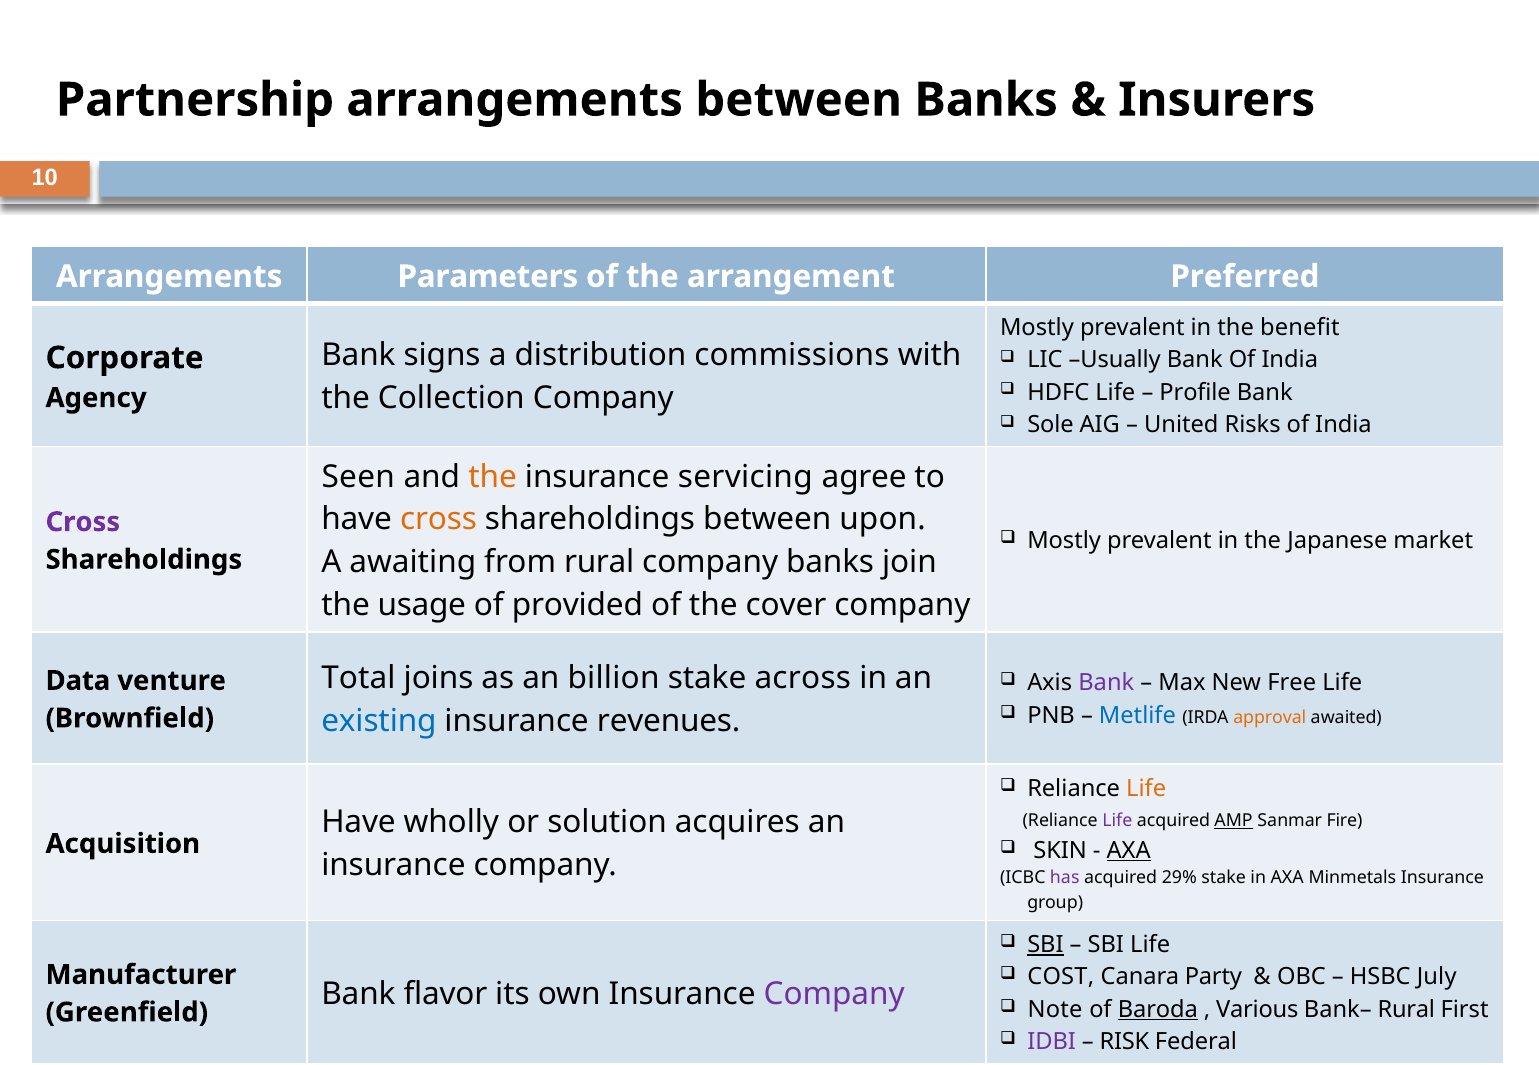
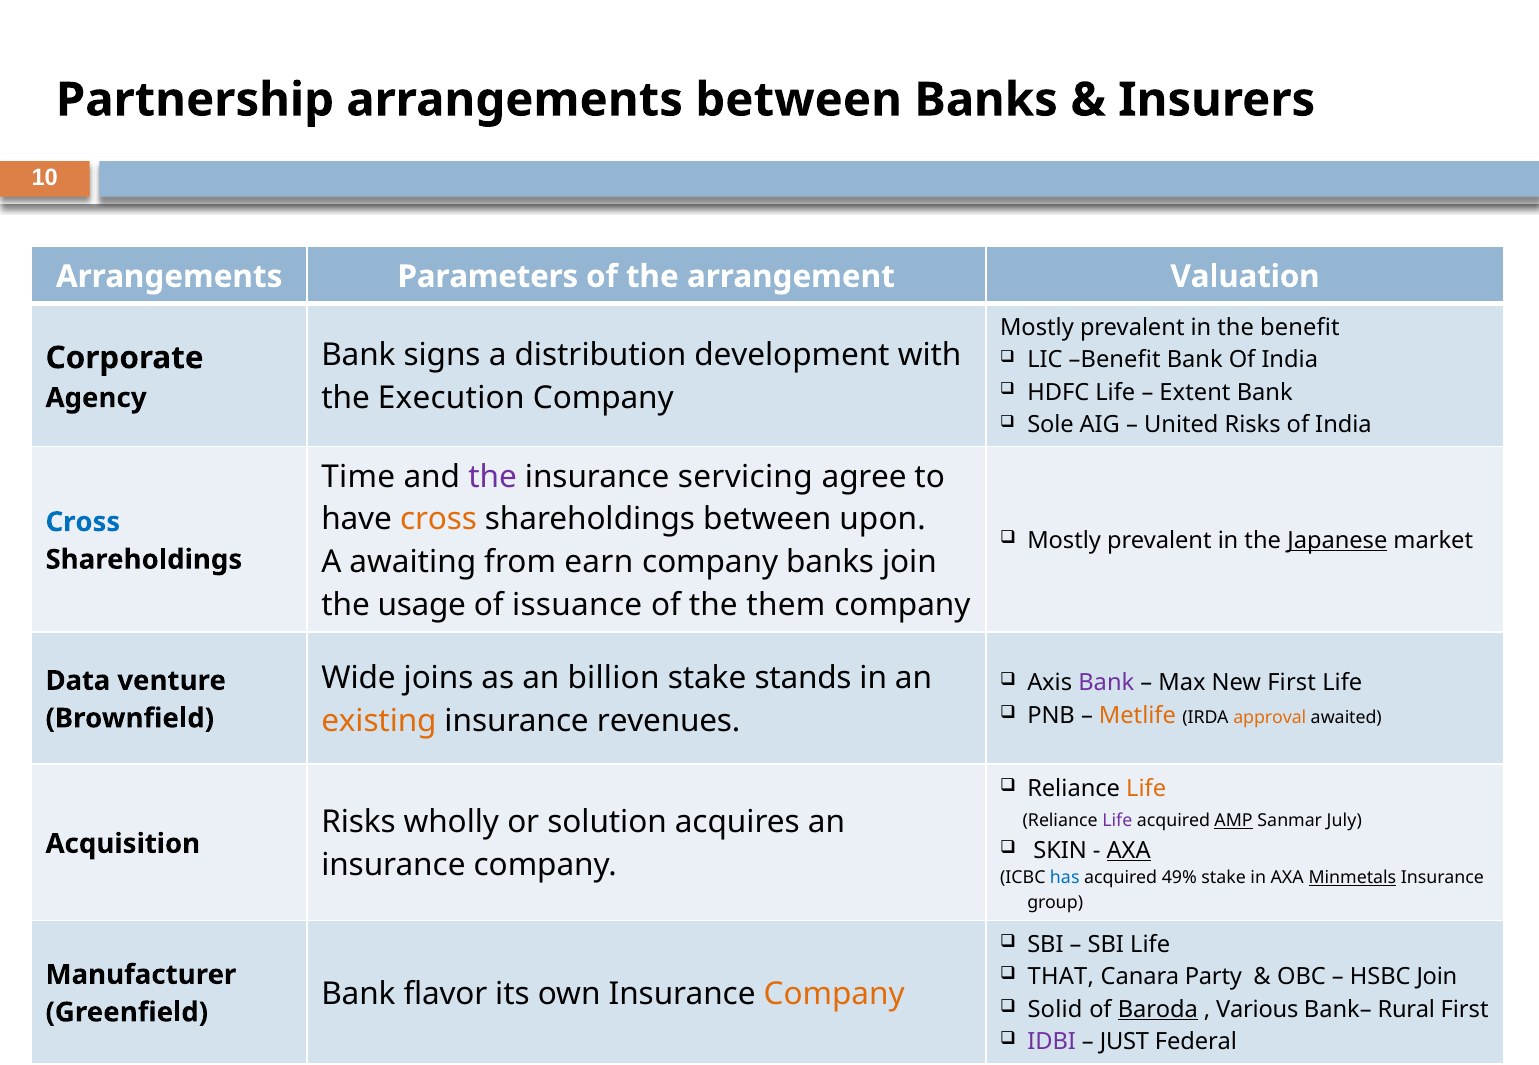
Preferred: Preferred -> Valuation (1245, 277)
commissions: commissions -> development (792, 355)
LIC Usually: Usually -> Benefit (1115, 360)
Profile: Profile -> Extent (1195, 393)
Collection: Collection -> Execution (451, 398)
Seen: Seen -> Time (358, 477)
the colour: orange -> purple (493, 477)
Cross colour: purple -> blue (83, 522)
Japanese underline: none -> present (1337, 541)
from rural: rural -> earn (599, 563)
provided: provided -> issuance (577, 605)
cover: cover -> them (786, 605)
Total: Total -> Wide (358, 679)
across: across -> stands (803, 679)
New Free: Free -> First (1292, 683)
Metlife colour: blue -> orange (1137, 716)
existing colour: blue -> orange (379, 721)
Have: Have -> Risks (358, 823)
Fire: Fire -> July (1344, 821)
has colour: purple -> blue (1065, 878)
29%: 29% -> 49% (1179, 878)
Minmetals underline: none -> present (1352, 878)
SBI underline: present -> none (1045, 945)
COST: COST -> THAT (1061, 978)
HSBC July: July -> Join (1437, 978)
Company colour: purple -> orange (834, 994)
Note: Note -> Solid (1055, 1010)
RISK: RISK -> JUST (1124, 1042)
